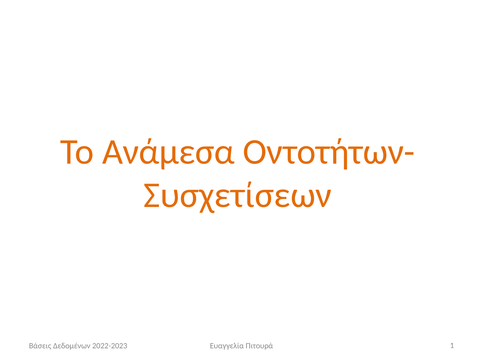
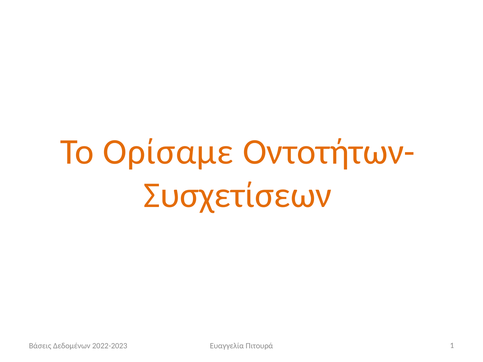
Ανάμεσα: Ανάμεσα -> Ορίσαμε (168, 152)
